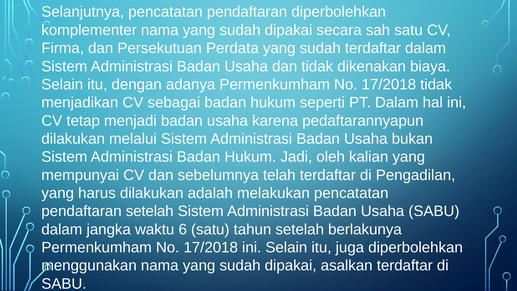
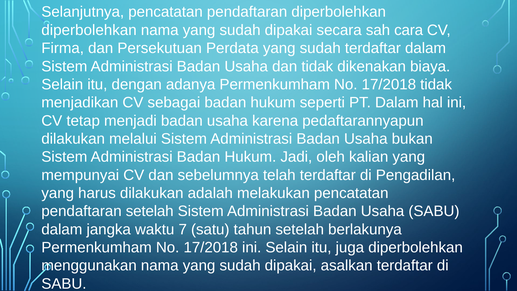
komplementer: komplementer -> diperbolehkan (89, 30)
sah satu: satu -> cara (409, 30)
6: 6 -> 7 (183, 229)
